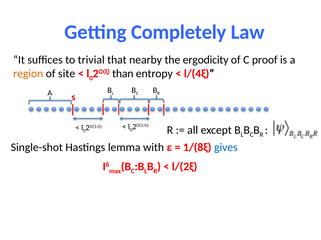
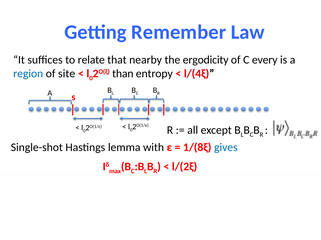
Completely: Completely -> Remember (179, 32)
trivial: trivial -> relate (91, 60)
proof: proof -> every (265, 60)
region colour: orange -> blue (28, 74)
